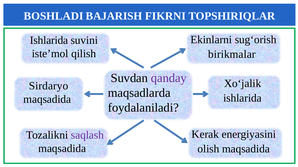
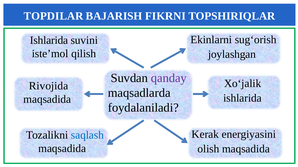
BOSHLADI: BOSHLADI -> TOPDILAR (54, 16)
birikmalar: birikmalar -> joylashgan (232, 54)
Sirdaryo: Sirdaryo -> Rivojida (49, 86)
saqlash colour: purple -> blue (87, 135)
